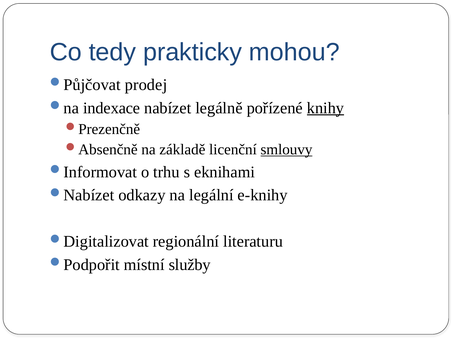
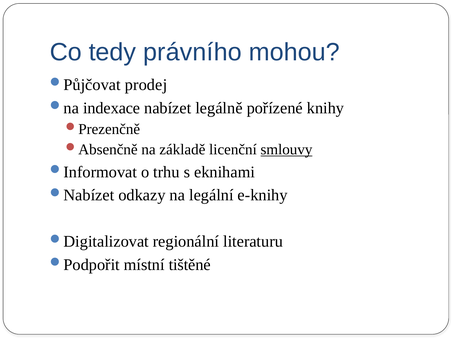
prakticky: prakticky -> právního (192, 52)
knihy underline: present -> none (326, 108)
služby: služby -> tištěné (190, 265)
